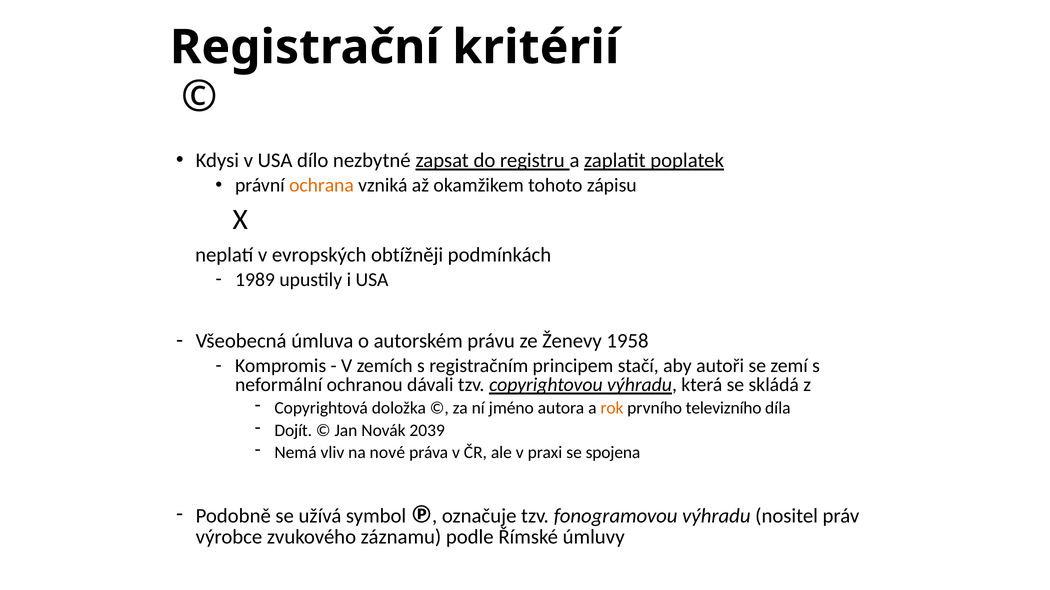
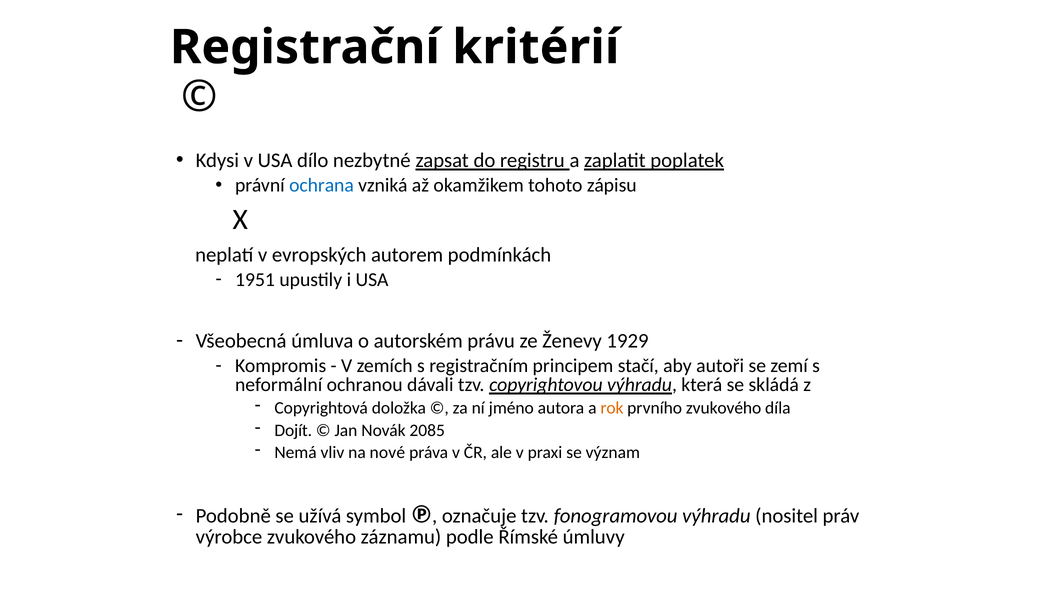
ochrana colour: orange -> blue (321, 186)
obtížněji: obtížněji -> autorem (407, 255)
1989: 1989 -> 1951 (255, 280)
1958: 1958 -> 1929 (628, 341)
prvního televizního: televizního -> zvukového (724, 409)
2039: 2039 -> 2085 (427, 431)
spojena: spojena -> význam (613, 453)
